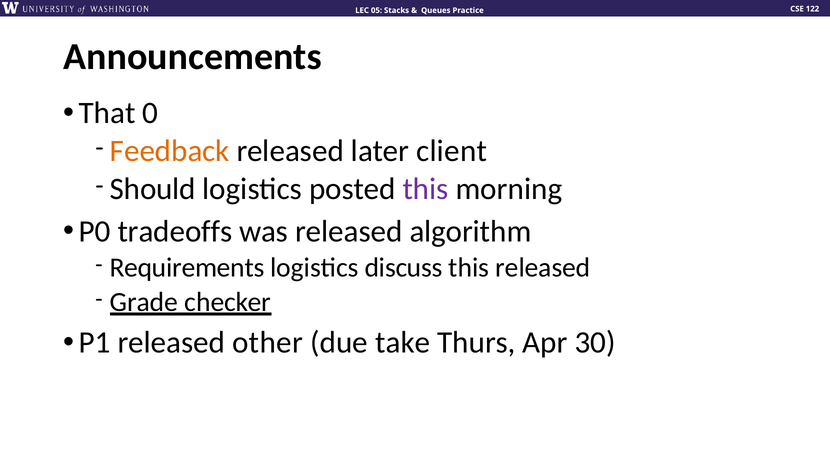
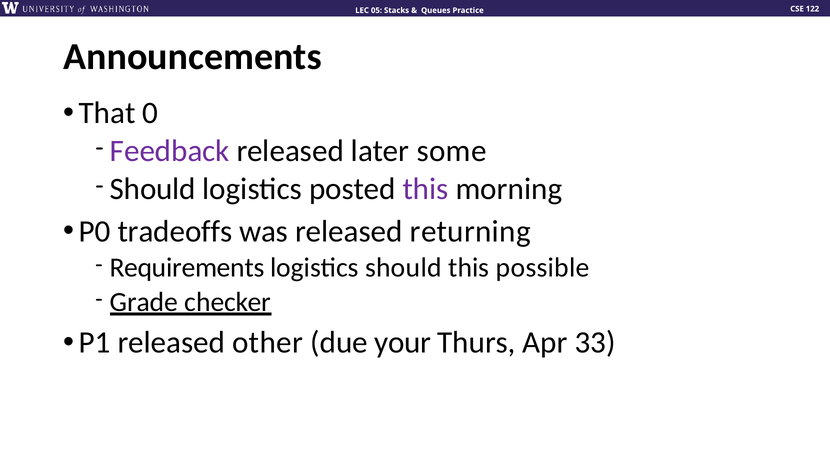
Feedback colour: orange -> purple (170, 151)
client: client -> some (452, 151)
algorithm: algorithm -> returning (470, 231)
logistics discuss: discuss -> should (403, 267)
this released: released -> possible (543, 267)
take: take -> your (403, 342)
30: 30 -> 33 (595, 342)
